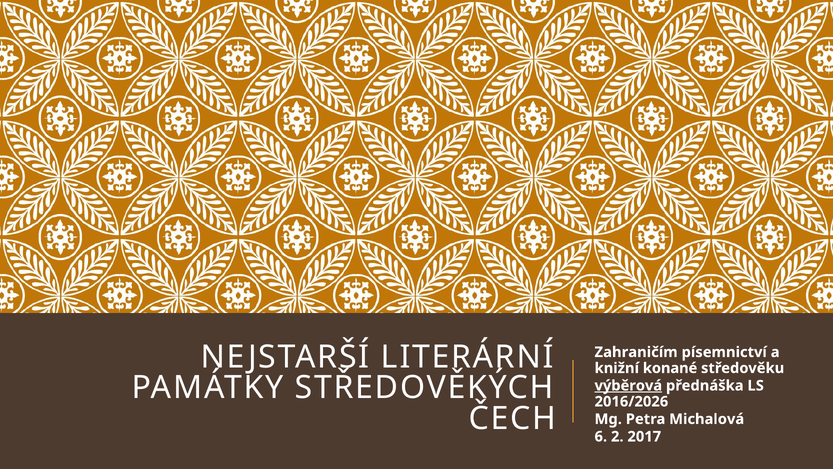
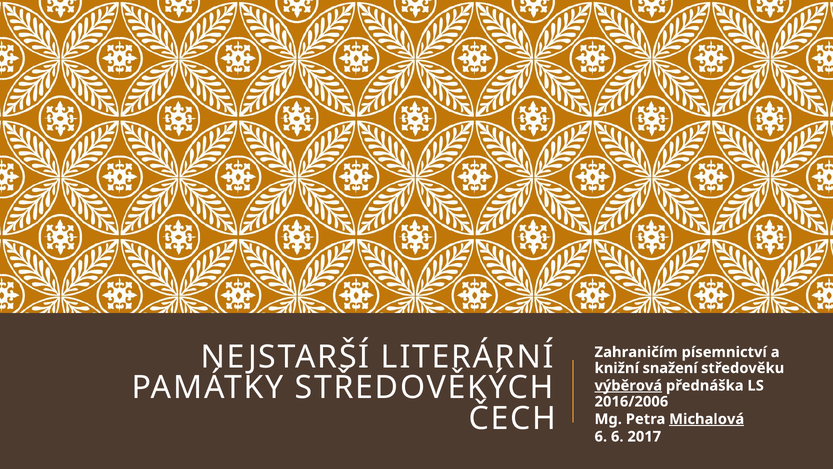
konané: konané -> snažení (670, 368)
2016/2026: 2016/2026 -> 2016/2006 (631, 401)
Michalová underline: none -> present (707, 419)
6 2: 2 -> 6 (617, 436)
